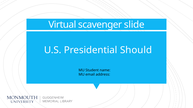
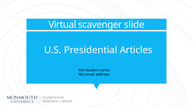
Should: Should -> Articles (136, 50)
